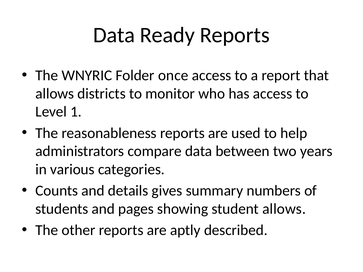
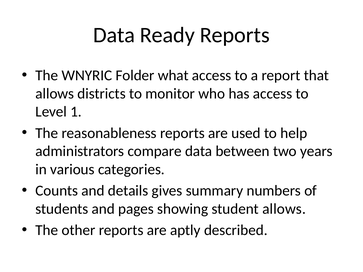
once: once -> what (173, 75)
